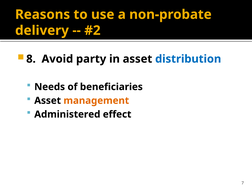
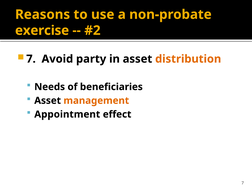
delivery: delivery -> exercise (42, 30)
8: 8 -> 7 (31, 59)
distribution colour: blue -> orange (188, 59)
Administered: Administered -> Appointment (67, 114)
